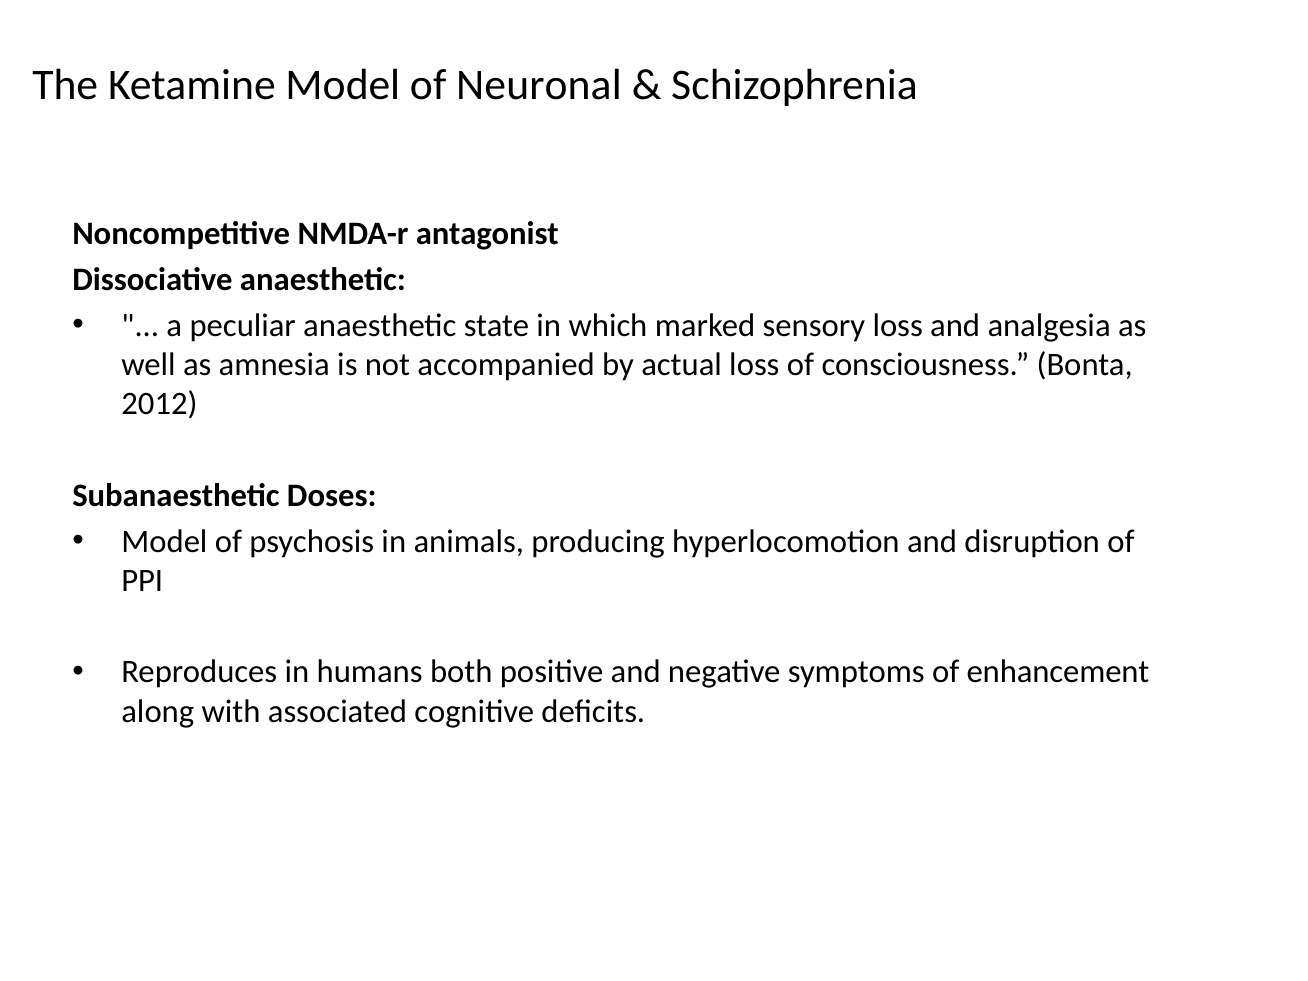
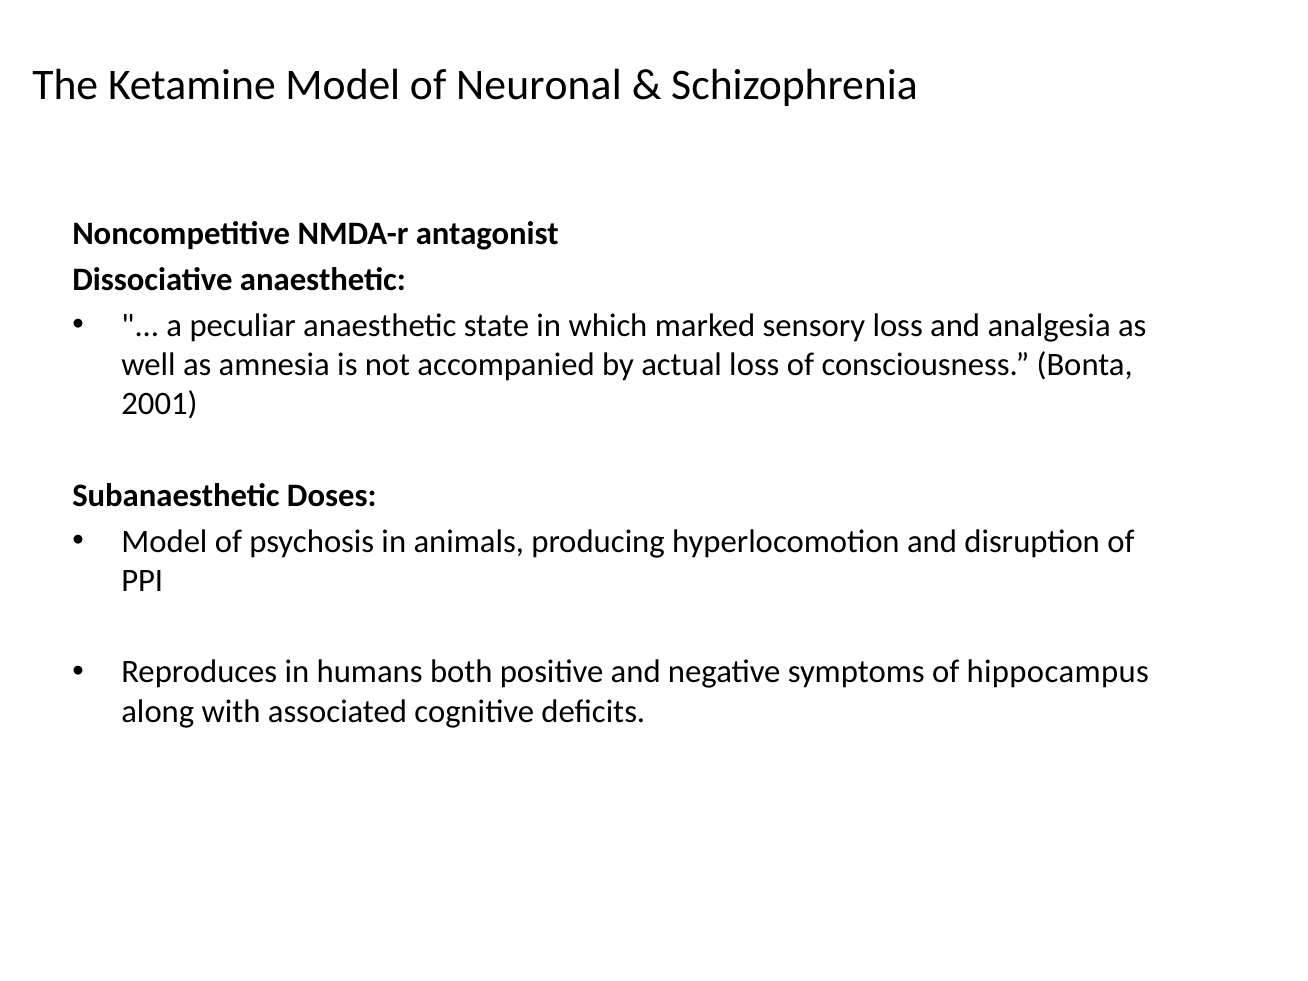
2012: 2012 -> 2001 (159, 404)
enhancement: enhancement -> hippocampus (1058, 672)
